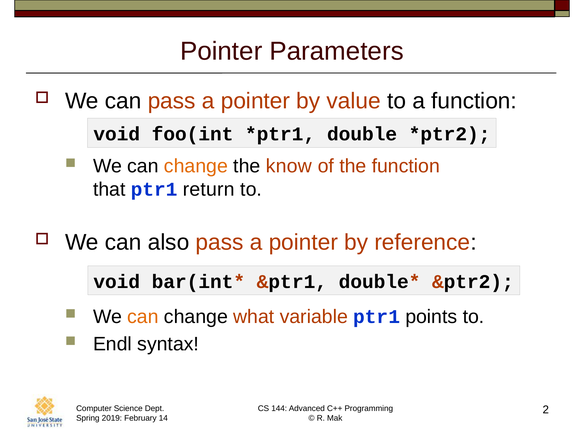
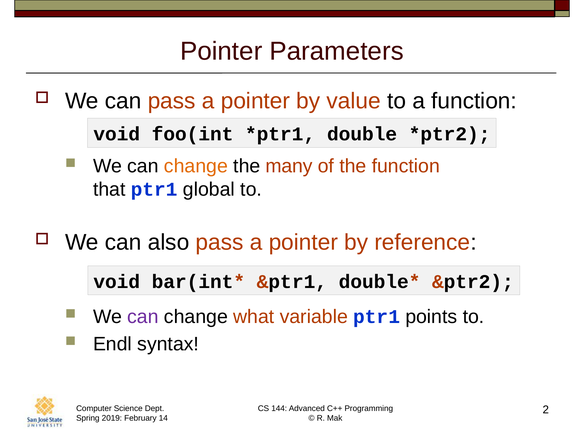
know: know -> many (289, 166)
return: return -> global (209, 190)
can colour: orange -> purple (143, 317)
